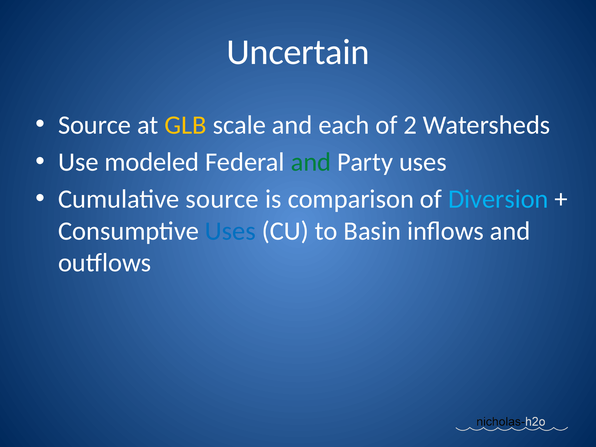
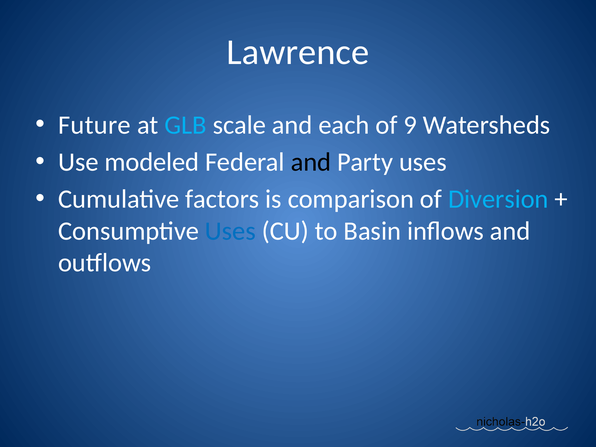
Uncertain: Uncertain -> Lawrence (298, 52)
Source: Source -> Future (94, 125)
GLB colour: yellow -> light blue (186, 125)
2: 2 -> 9 (410, 125)
and colour: green -> black (311, 162)
Cumulative source: source -> factors (222, 199)
